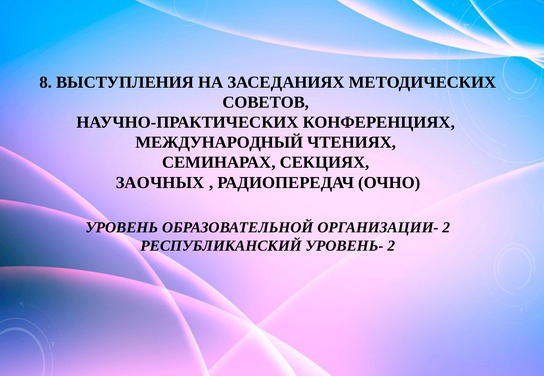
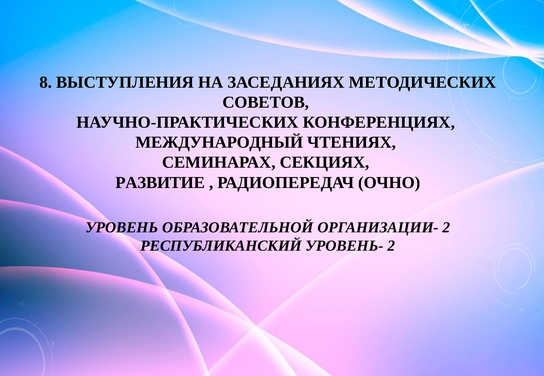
ЗАОЧНЫХ: ЗАОЧНЫХ -> РАЗВИТИЕ (160, 183)
